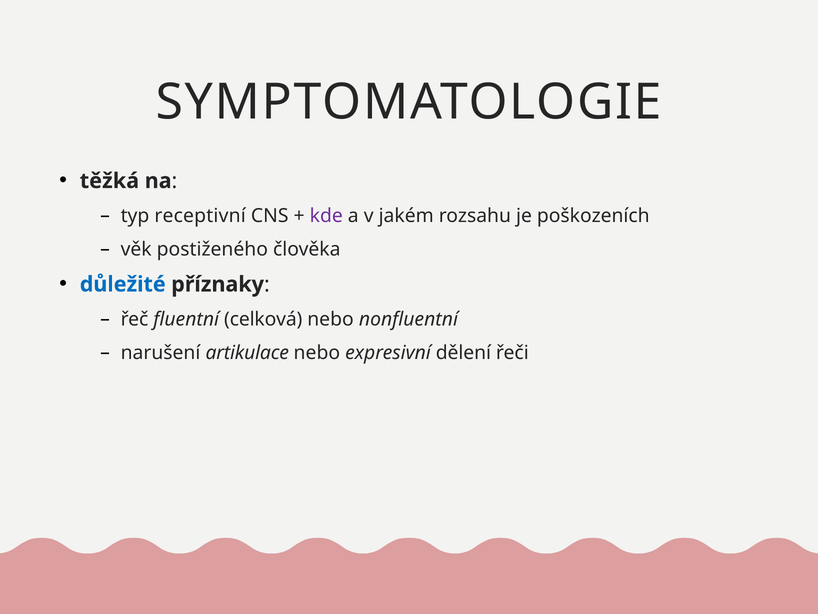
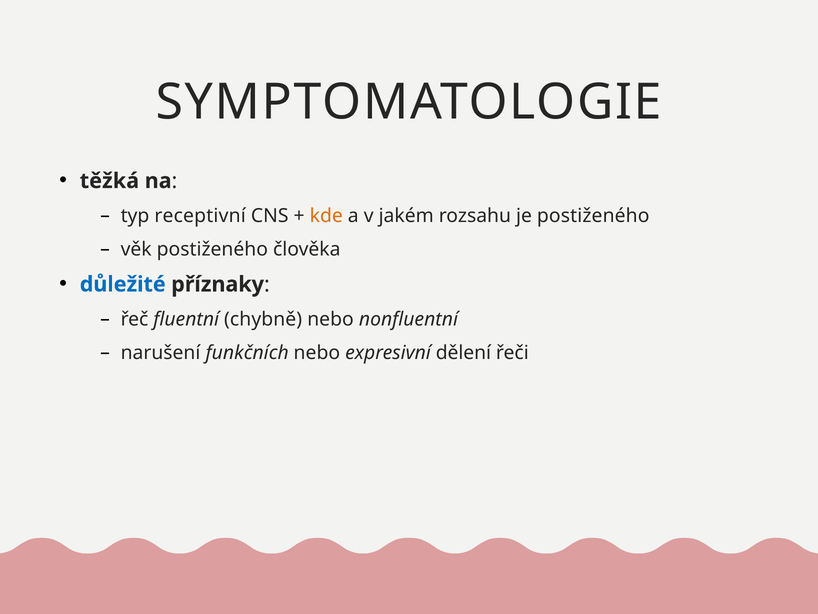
kde colour: purple -> orange (326, 215)
je poškozeních: poškozeních -> postiženého (593, 215)
celková: celková -> chybně (263, 319)
artikulace: artikulace -> funkčních (247, 352)
